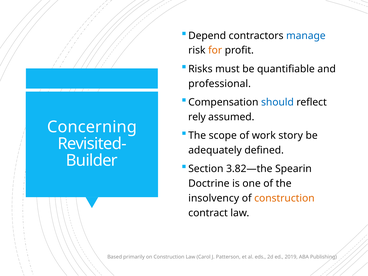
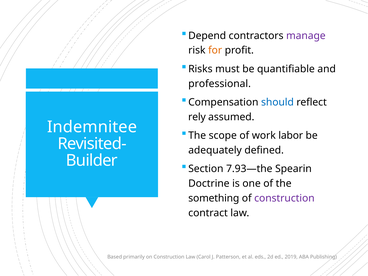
manage colour: blue -> purple (306, 36)
Concerning: Concerning -> Indemnitee (92, 127)
story: story -> labor (291, 135)
3.82—the: 3.82—the -> 7.93—the (249, 169)
insolvency: insolvency -> something (214, 198)
construction colour: orange -> purple (284, 198)
